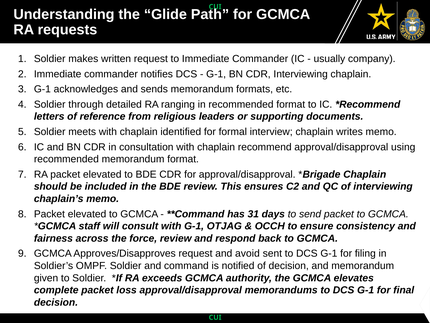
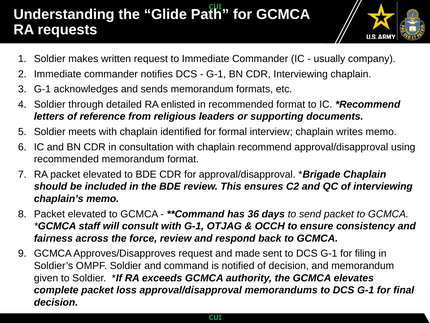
ranging: ranging -> enlisted (178, 104)
31: 31 -> 36 (253, 214)
avoid: avoid -> made (248, 253)
